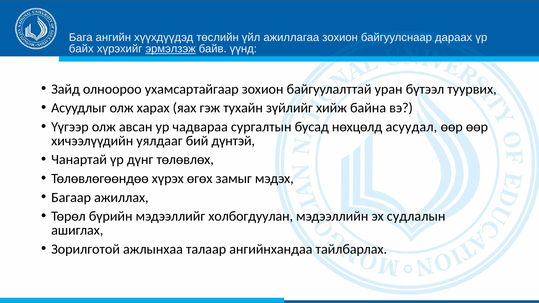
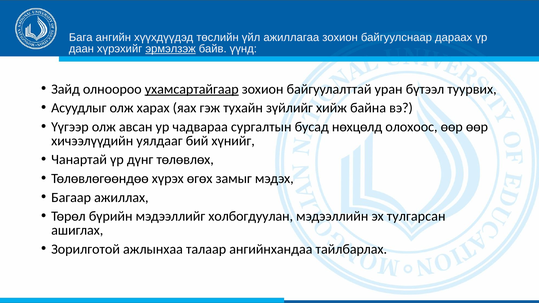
байх: байх -> даан (81, 49)
ухамсартайгаар underline: none -> present (192, 89)
асуудал: асуудал -> олохоос (411, 127)
дүнтэй: дүнтэй -> хүнийг (233, 141)
судлалын: судлалын -> тулгарсан (416, 216)
